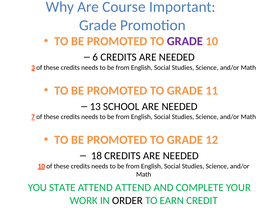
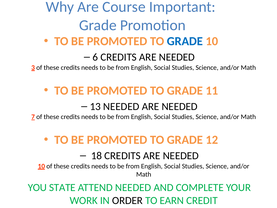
GRADE colour: purple -> blue (185, 41)
13 SCHOOL: SCHOOL -> NEEDED (121, 106)
ATTEND ATTEND: ATTEND -> NEEDED (133, 187)
